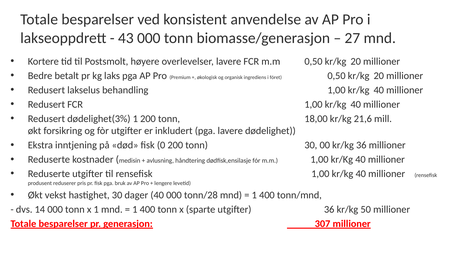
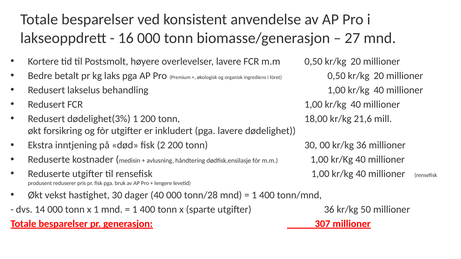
43: 43 -> 16 (126, 38)
0: 0 -> 2 (161, 145)
